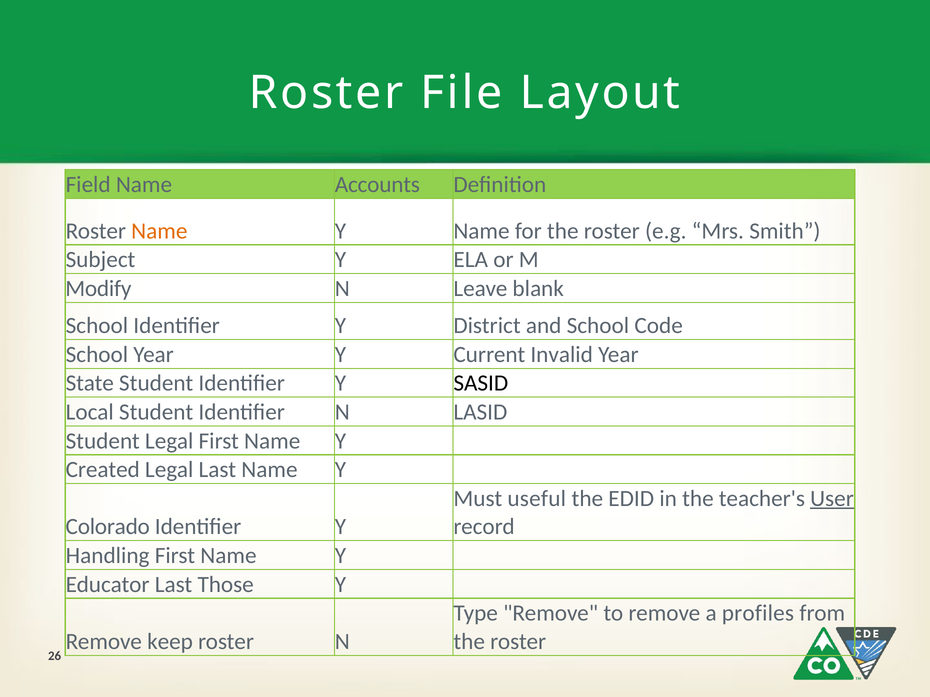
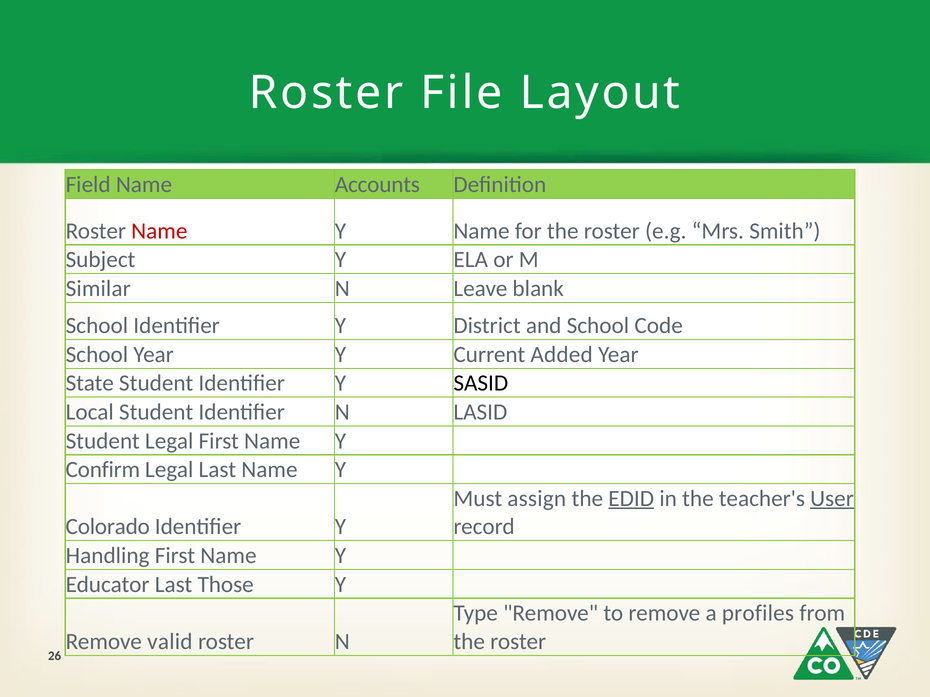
Name colour: orange -> red (159, 231)
Modify: Modify -> Similar (98, 289)
Invalid: Invalid -> Added (562, 355)
Created: Created -> Confirm (103, 470)
useful: useful -> assign (537, 499)
EDID underline: none -> present (631, 499)
keep: keep -> valid (170, 642)
